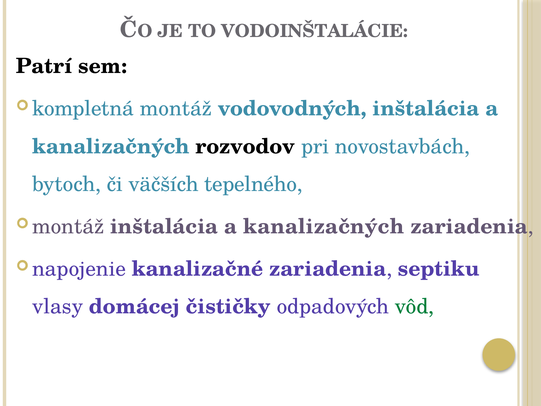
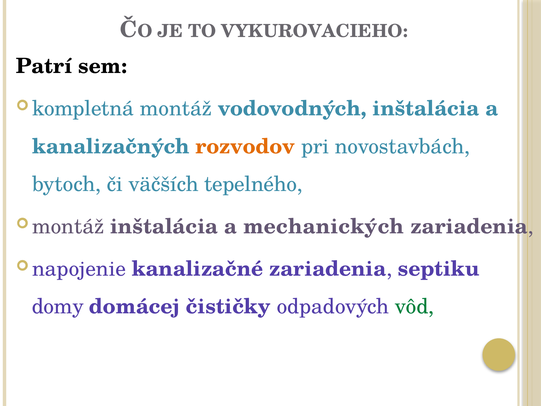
VODOINŠTALÁCIE: VODOINŠTALÁCIE -> VYKUROVACIEHO (315, 31)
rozvodov colour: black -> orange (245, 146)
kanalizačných: kanalizačných -> mechanických (324, 226)
vlasy: vlasy -> domy (58, 306)
